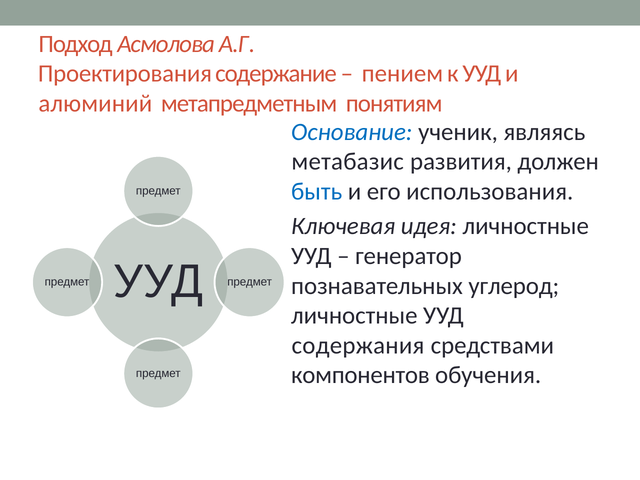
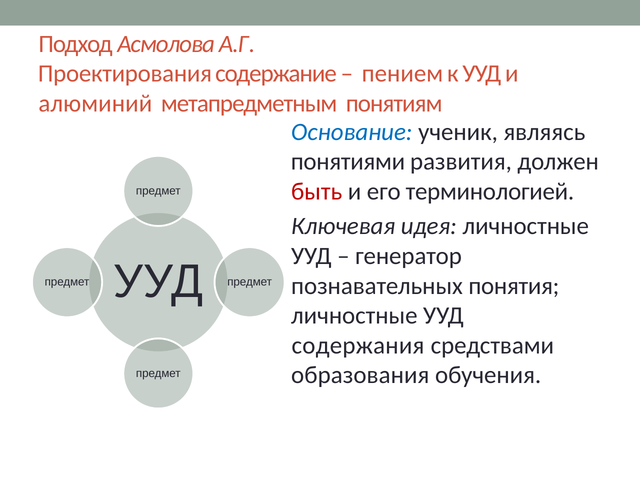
метабазис: метабазис -> понятиями (348, 162)
быть colour: blue -> red (317, 191)
использования: использования -> терминологией (490, 191)
углерод: углерод -> понятия (514, 286)
компонентов: компонентов -> образования (360, 375)
